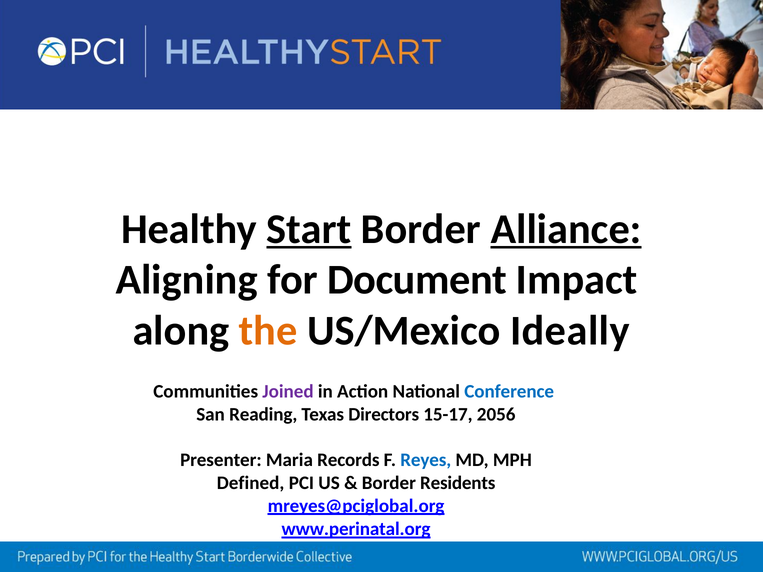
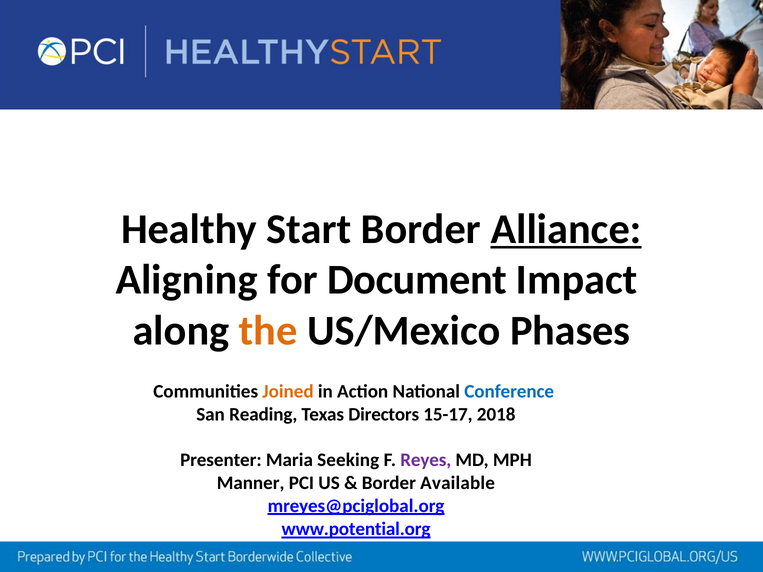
Start underline: present -> none (309, 229)
Ideally: Ideally -> Phases (570, 331)
Joined colour: purple -> orange (288, 392)
2056: 2056 -> 2018 (496, 415)
Records: Records -> Seeking (348, 460)
Reyes colour: blue -> purple (426, 460)
Defined: Defined -> Manner (251, 483)
Residents: Residents -> Available (458, 483)
www.perinatal.org: www.perinatal.org -> www.potential.org (356, 529)
